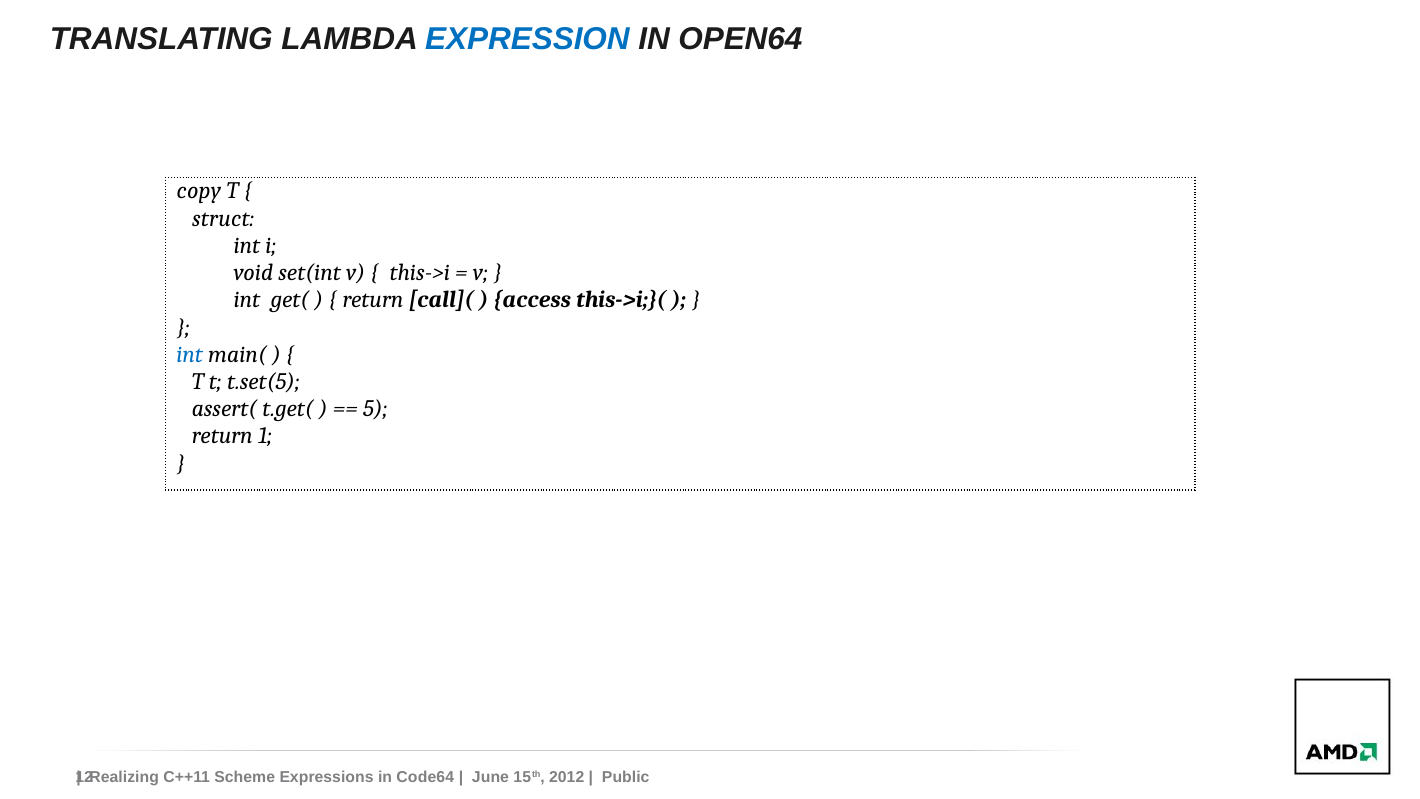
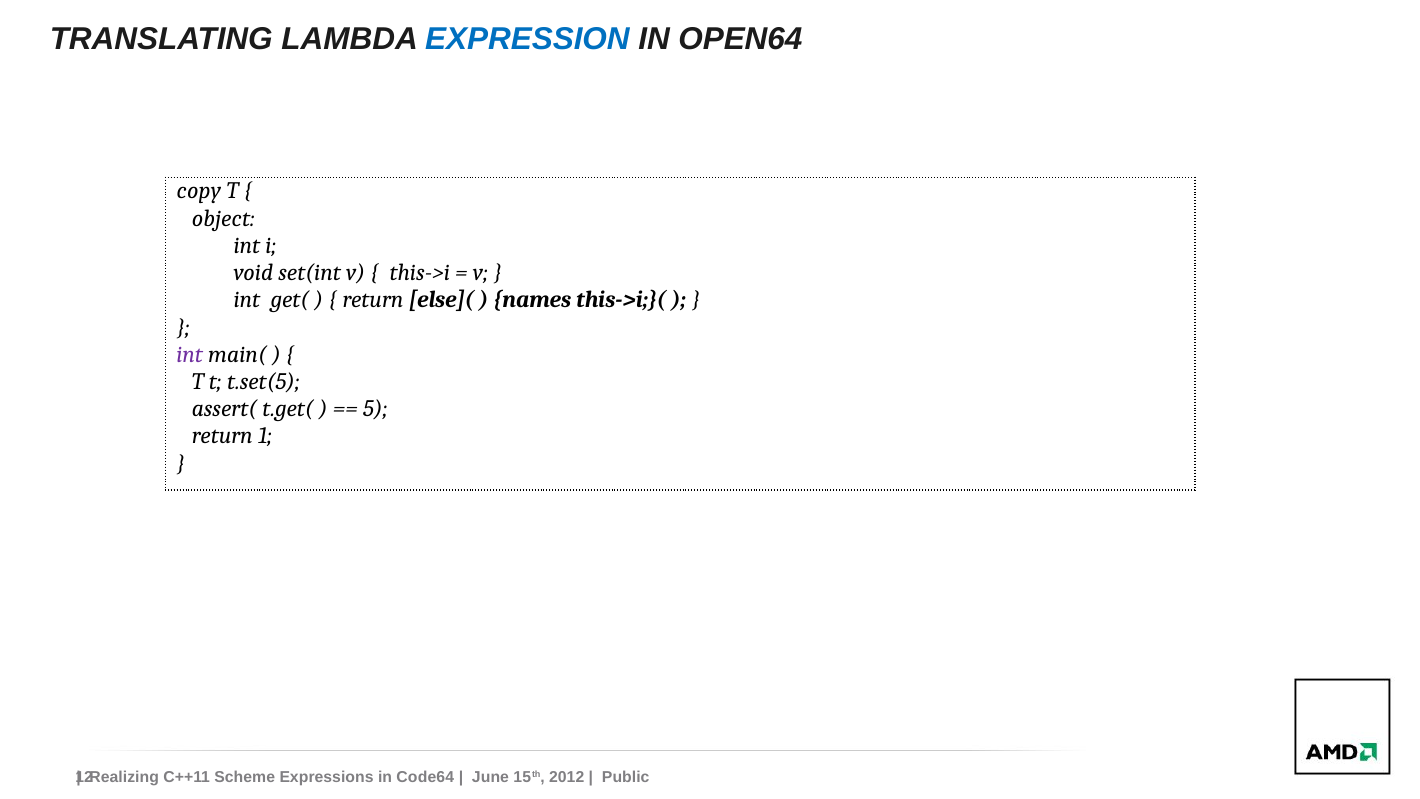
struct: struct -> object (223, 218)
call](: call]( -> else]( (442, 300)
access: access -> names (532, 300)
int colour: blue -> purple (190, 354)
